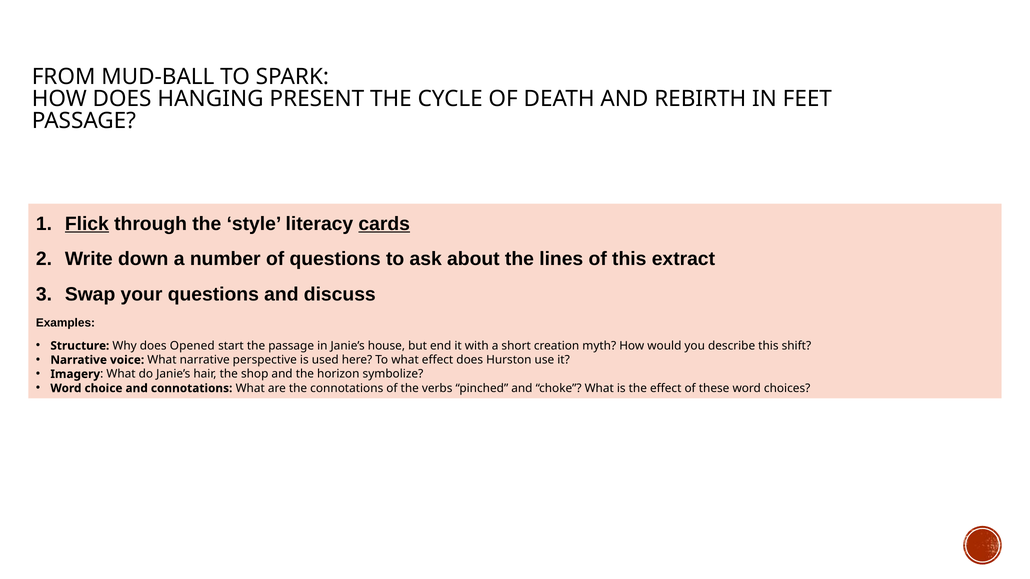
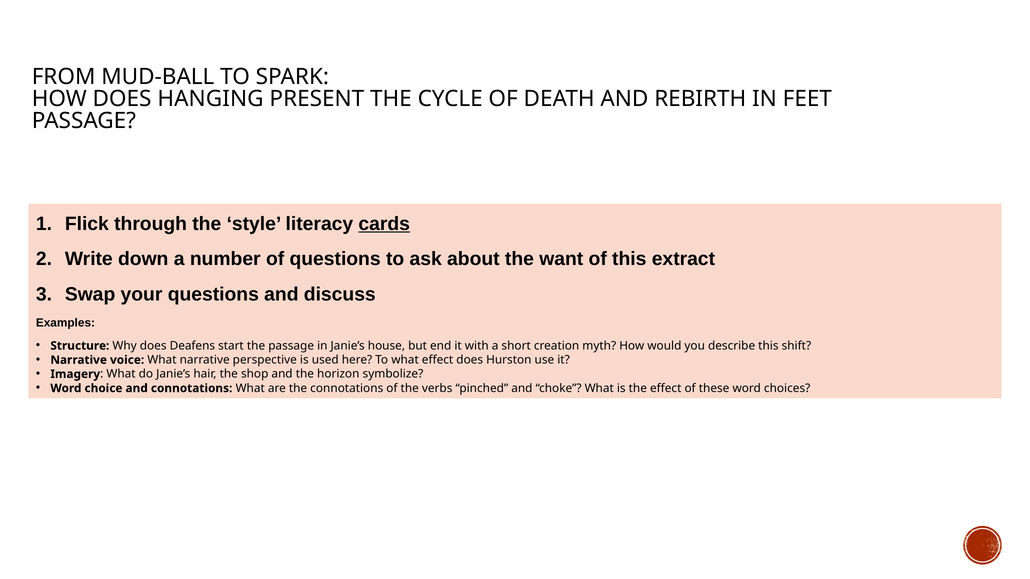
Flick underline: present -> none (87, 224)
lines: lines -> want (561, 259)
Opened: Opened -> Deafens (192, 346)
